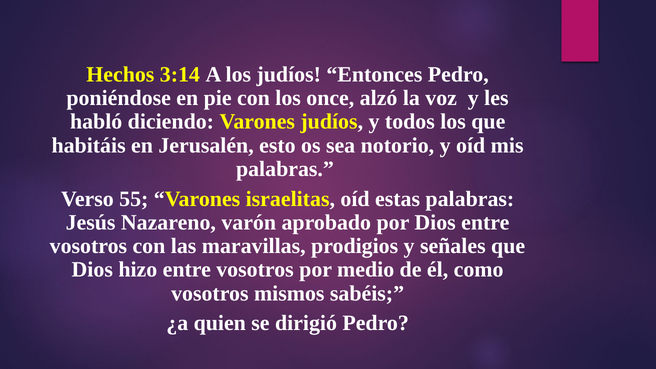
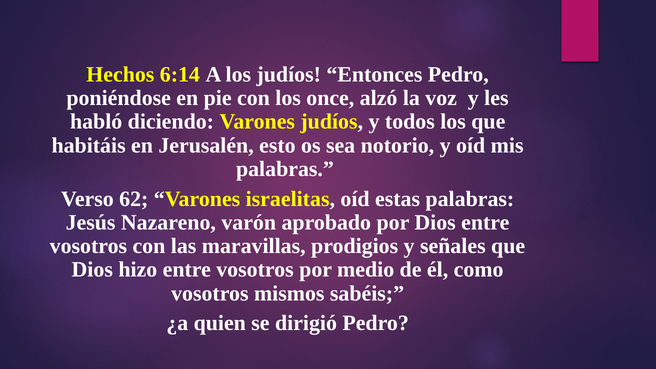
3:14: 3:14 -> 6:14 (180, 75)
55: 55 -> 62 (134, 199)
